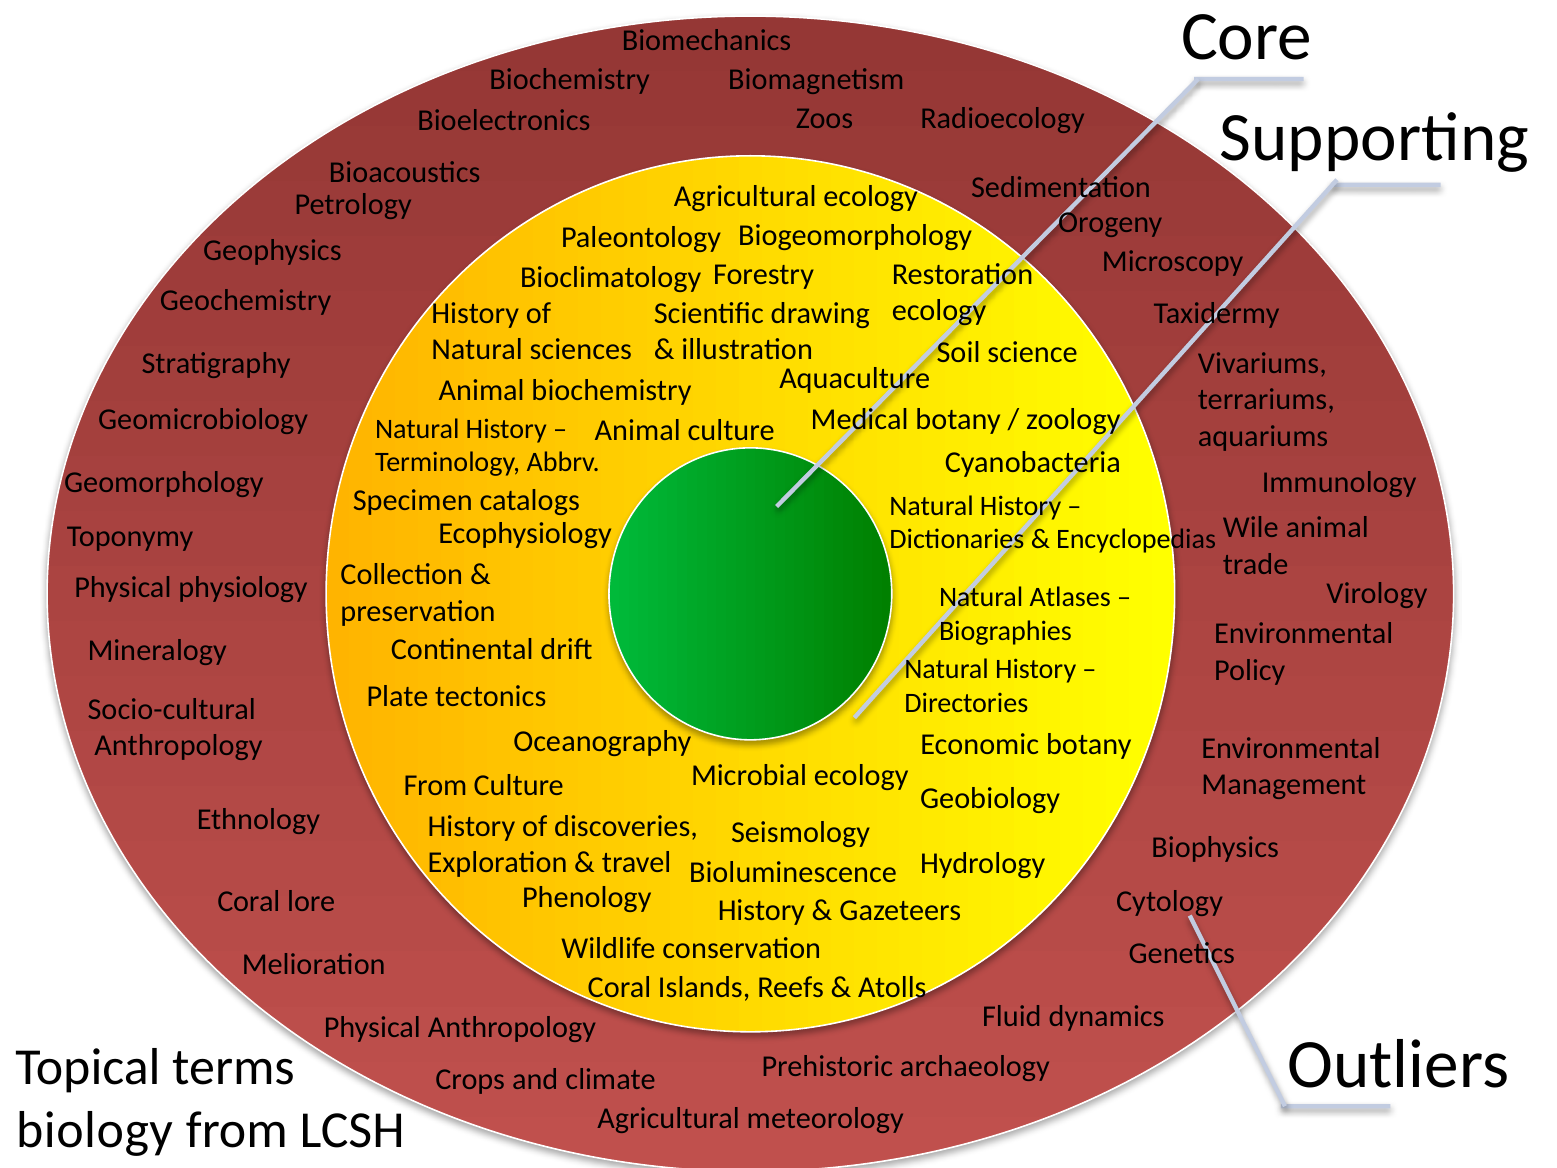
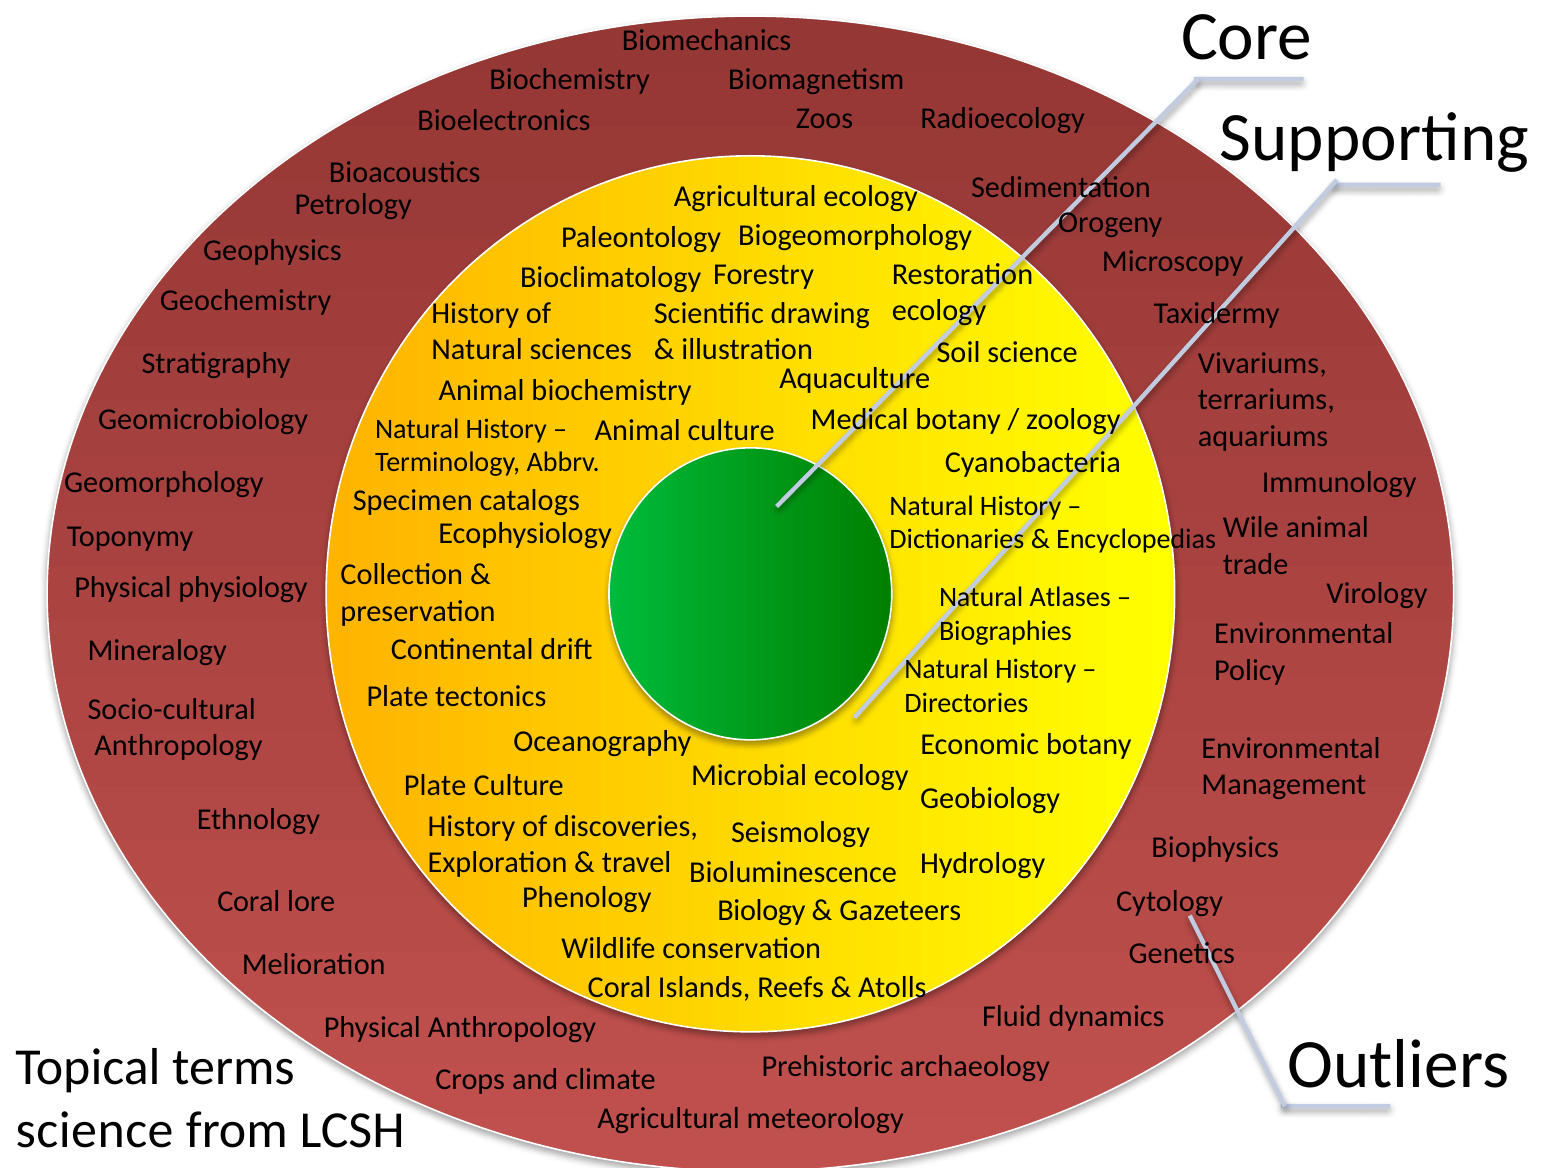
From: From -> Plate (435, 785)
History: History -> Biology (761, 910)
biology: biology -> science (95, 1130)
